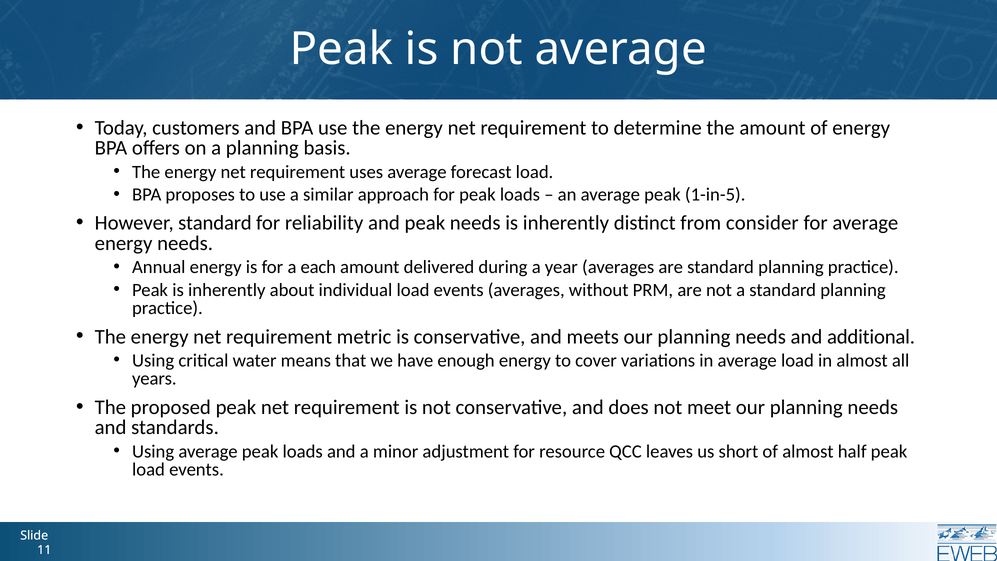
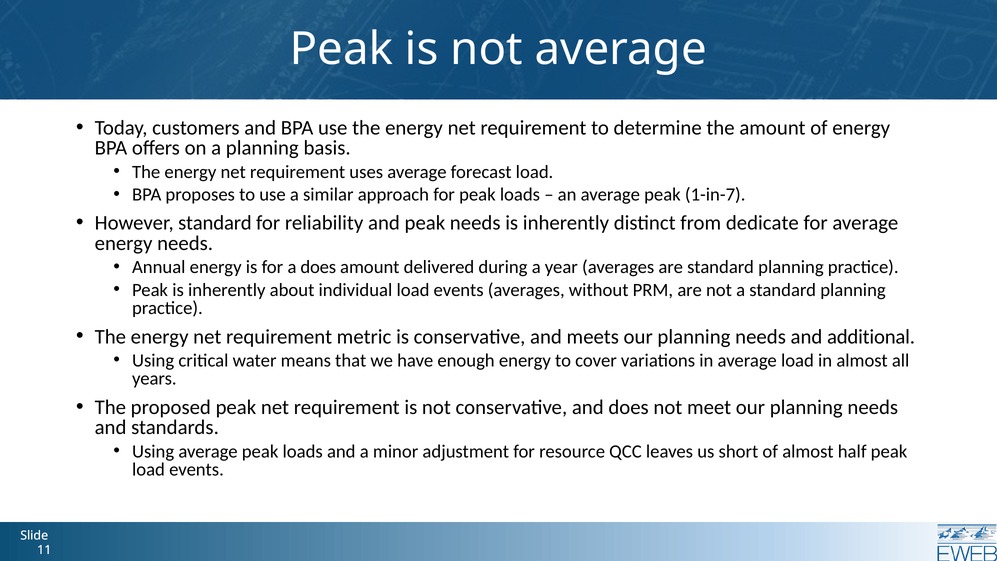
1-in-5: 1-in-5 -> 1-in-7 (715, 195)
consider: consider -> dedicate (762, 223)
a each: each -> does (318, 267)
